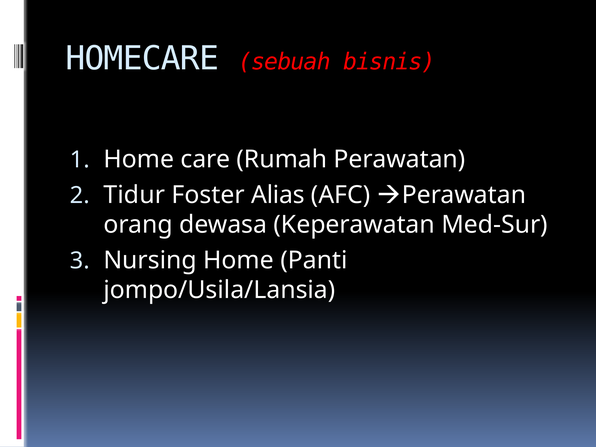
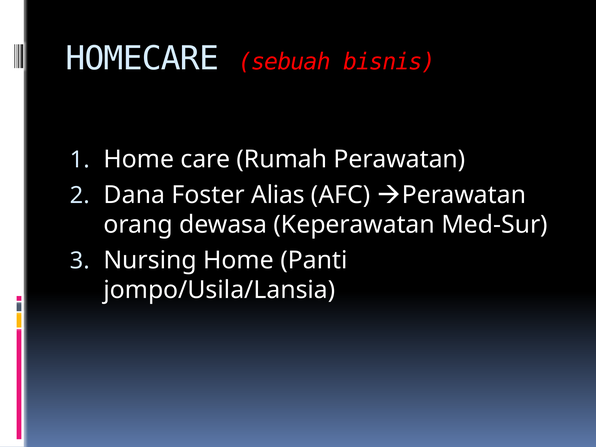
Tidur: Tidur -> Dana (134, 195)
